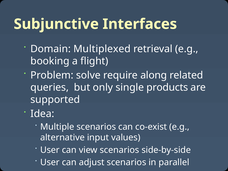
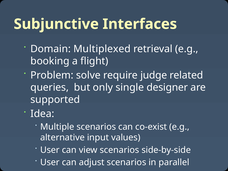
along: along -> judge (154, 75)
products: products -> designer (167, 87)
